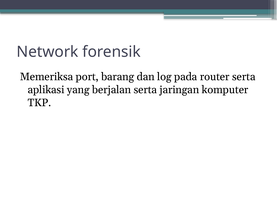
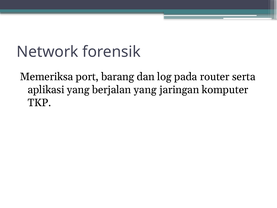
berjalan serta: serta -> yang (145, 90)
